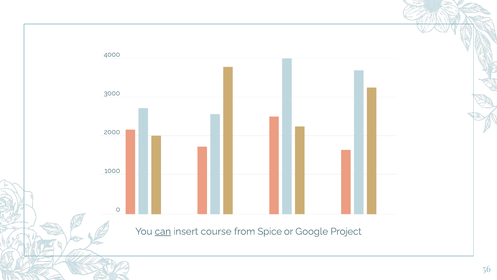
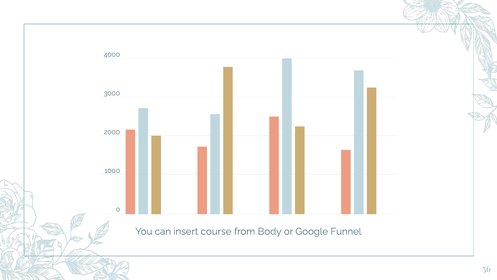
can underline: present -> none (163, 231)
Spice: Spice -> Body (270, 231)
Project: Project -> Funnel (346, 231)
